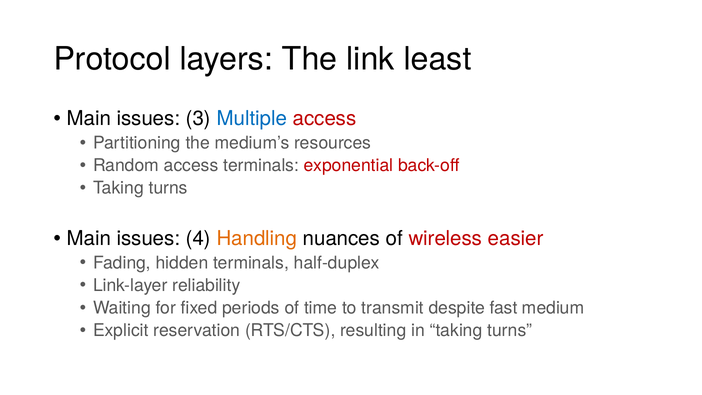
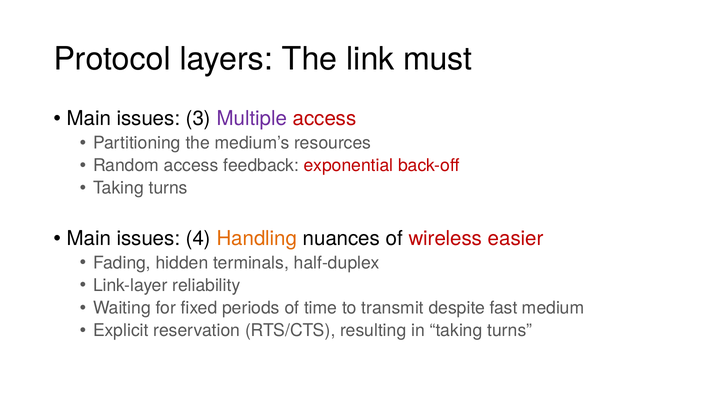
least: least -> must (438, 59)
Multiple colour: blue -> purple (252, 119)
access terminals: terminals -> feedback (261, 165)
